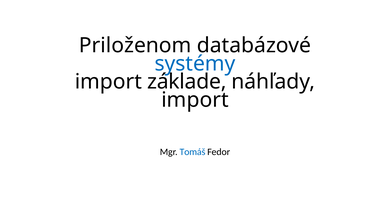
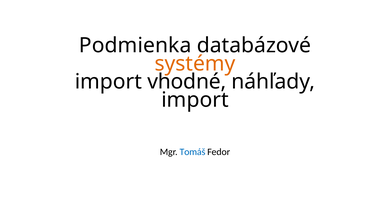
Priloženom: Priloženom -> Podmienka (135, 45)
systémy colour: blue -> orange (195, 64)
základe: základe -> vhodné (187, 82)
